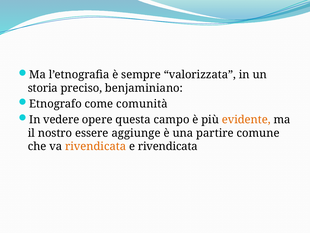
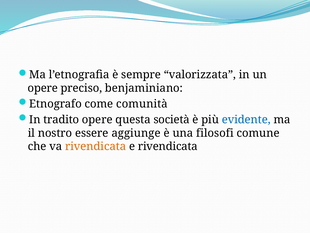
storia: storia -> opere (43, 88)
vedere: vedere -> tradito (61, 119)
campo: campo -> società (172, 119)
evidente colour: orange -> blue (246, 119)
partire: partire -> filosofi (215, 133)
